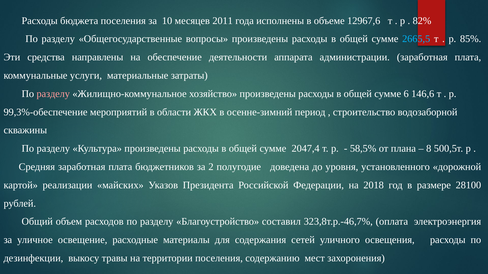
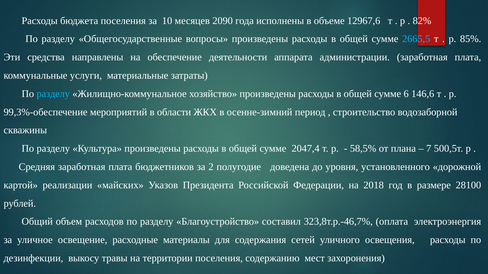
2011: 2011 -> 2090 (223, 21)
разделу colour: pink -> light blue (53, 94)
8: 8 -> 7 (429, 149)
